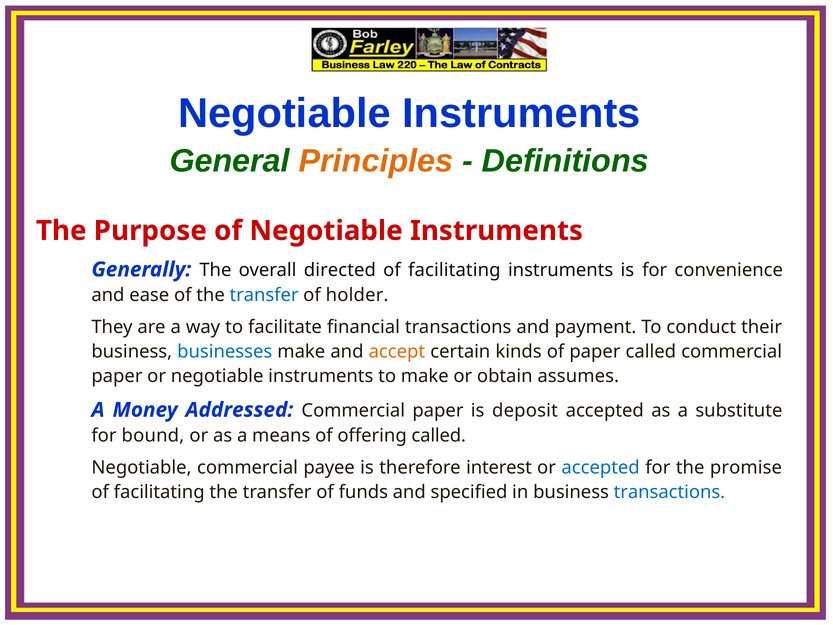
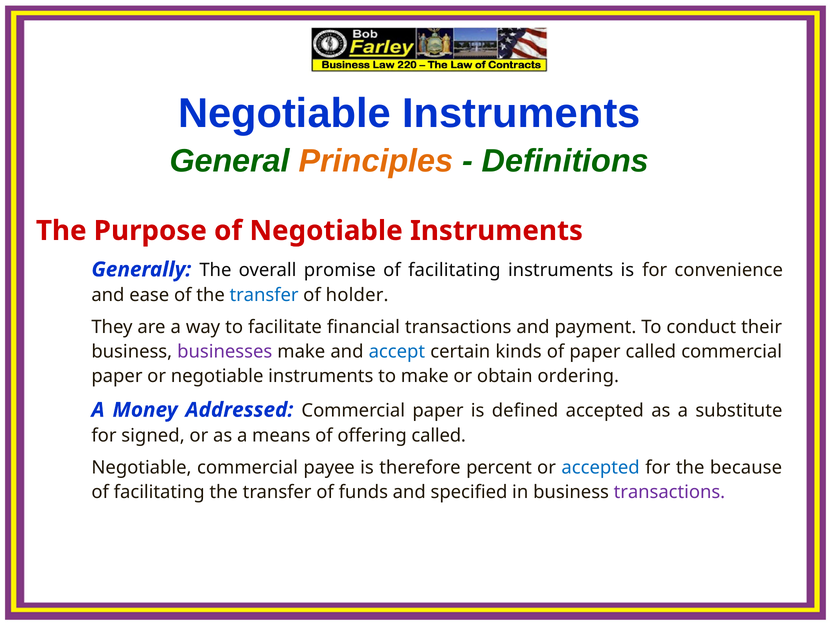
directed: directed -> promise (340, 270)
businesses colour: blue -> purple (225, 351)
accept colour: orange -> blue (397, 351)
assumes: assumes -> ordering (578, 376)
deposit: deposit -> defined (525, 410)
bound: bound -> signed (153, 435)
interest: interest -> percent (499, 467)
promise: promise -> because (746, 467)
transactions colour: blue -> purple (669, 492)
